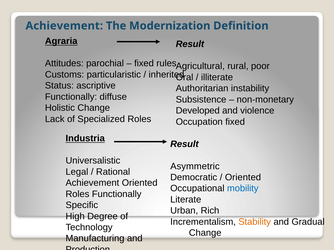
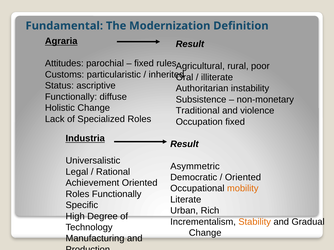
Achievement: Achievement -> Fundamental (64, 26)
Developed: Developed -> Traditional (198, 111)
mobility colour: blue -> orange (243, 189)
